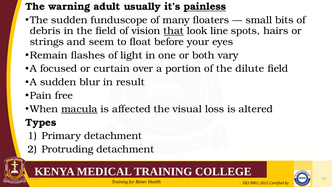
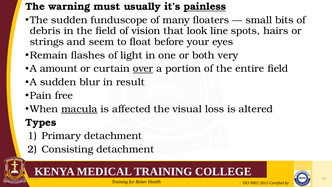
adult: adult -> must (107, 7)
that underline: present -> none (174, 31)
vary: vary -> very (228, 55)
focused: focused -> amount (59, 69)
over underline: none -> present (143, 69)
dilute: dilute -> entire (250, 69)
Protruding: Protruding -> Consisting (67, 149)
